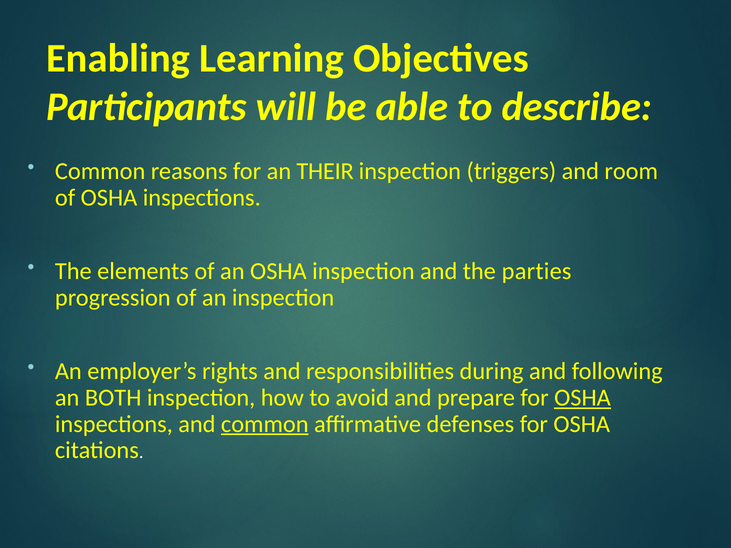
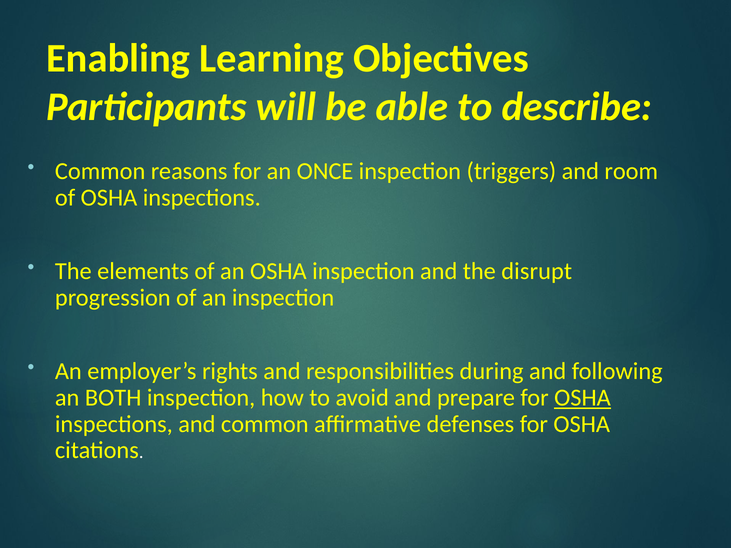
THEIR: THEIR -> ONCE (325, 171)
parties: parties -> disrupt (537, 271)
common underline: present -> none (265, 424)
